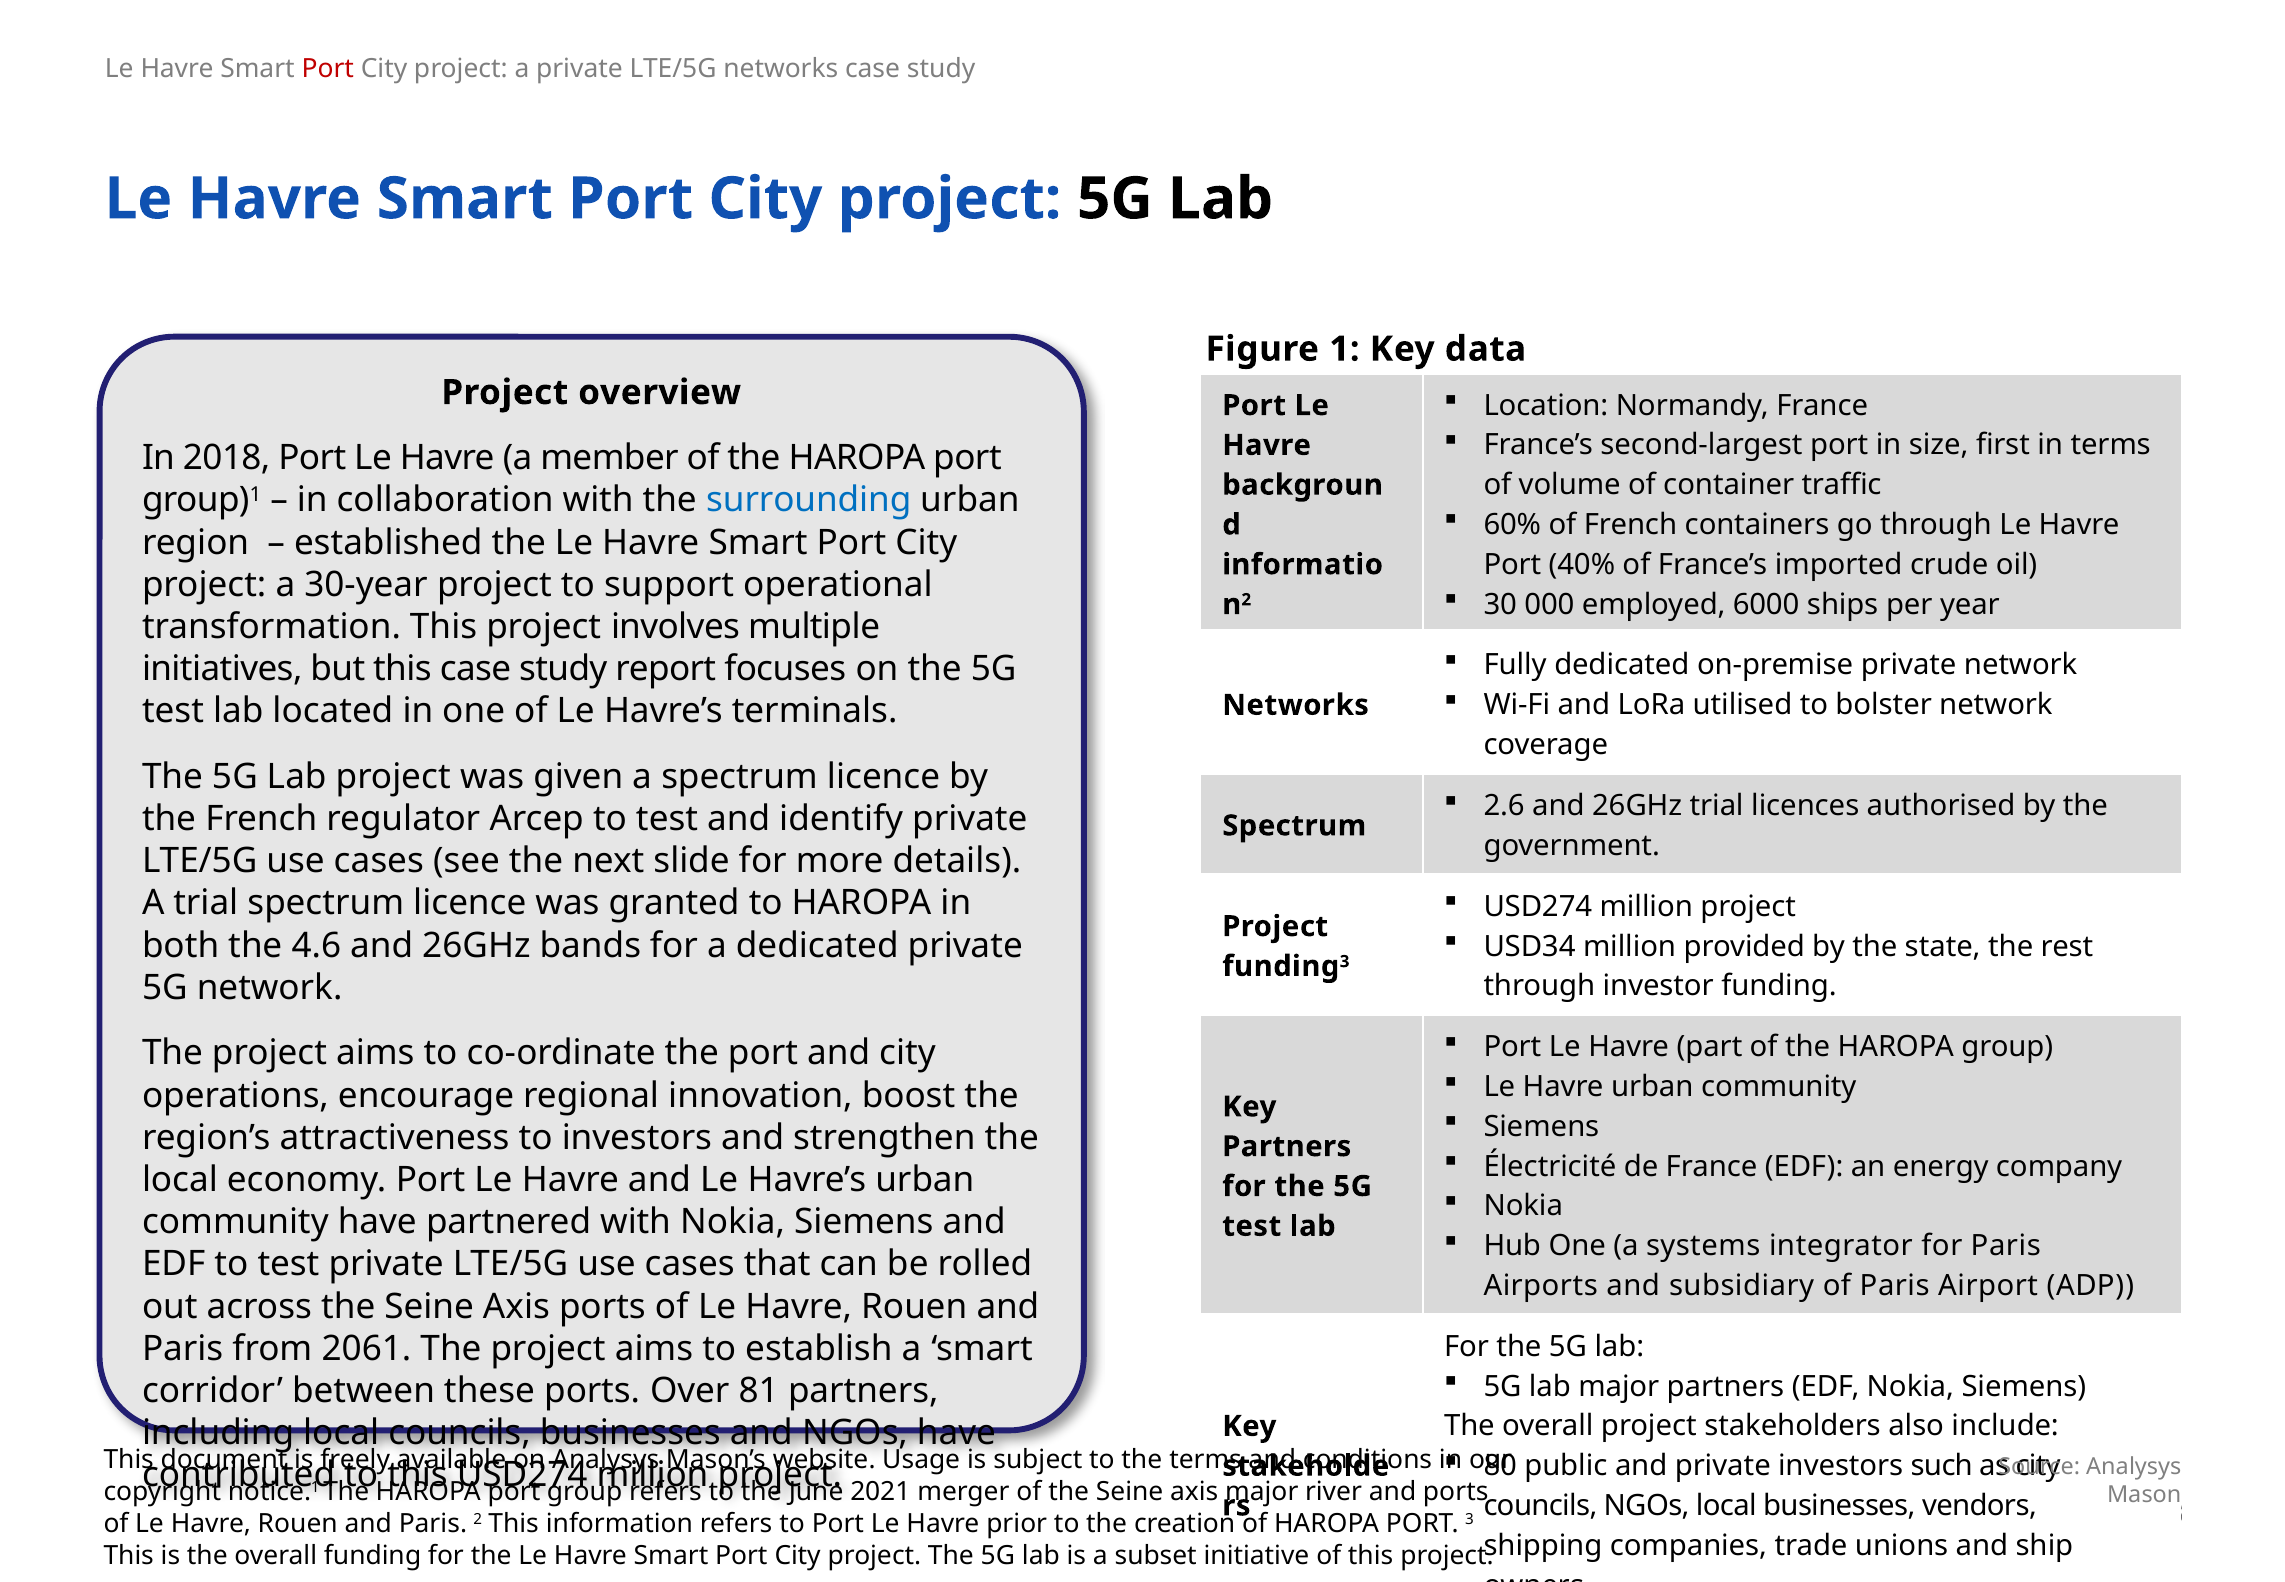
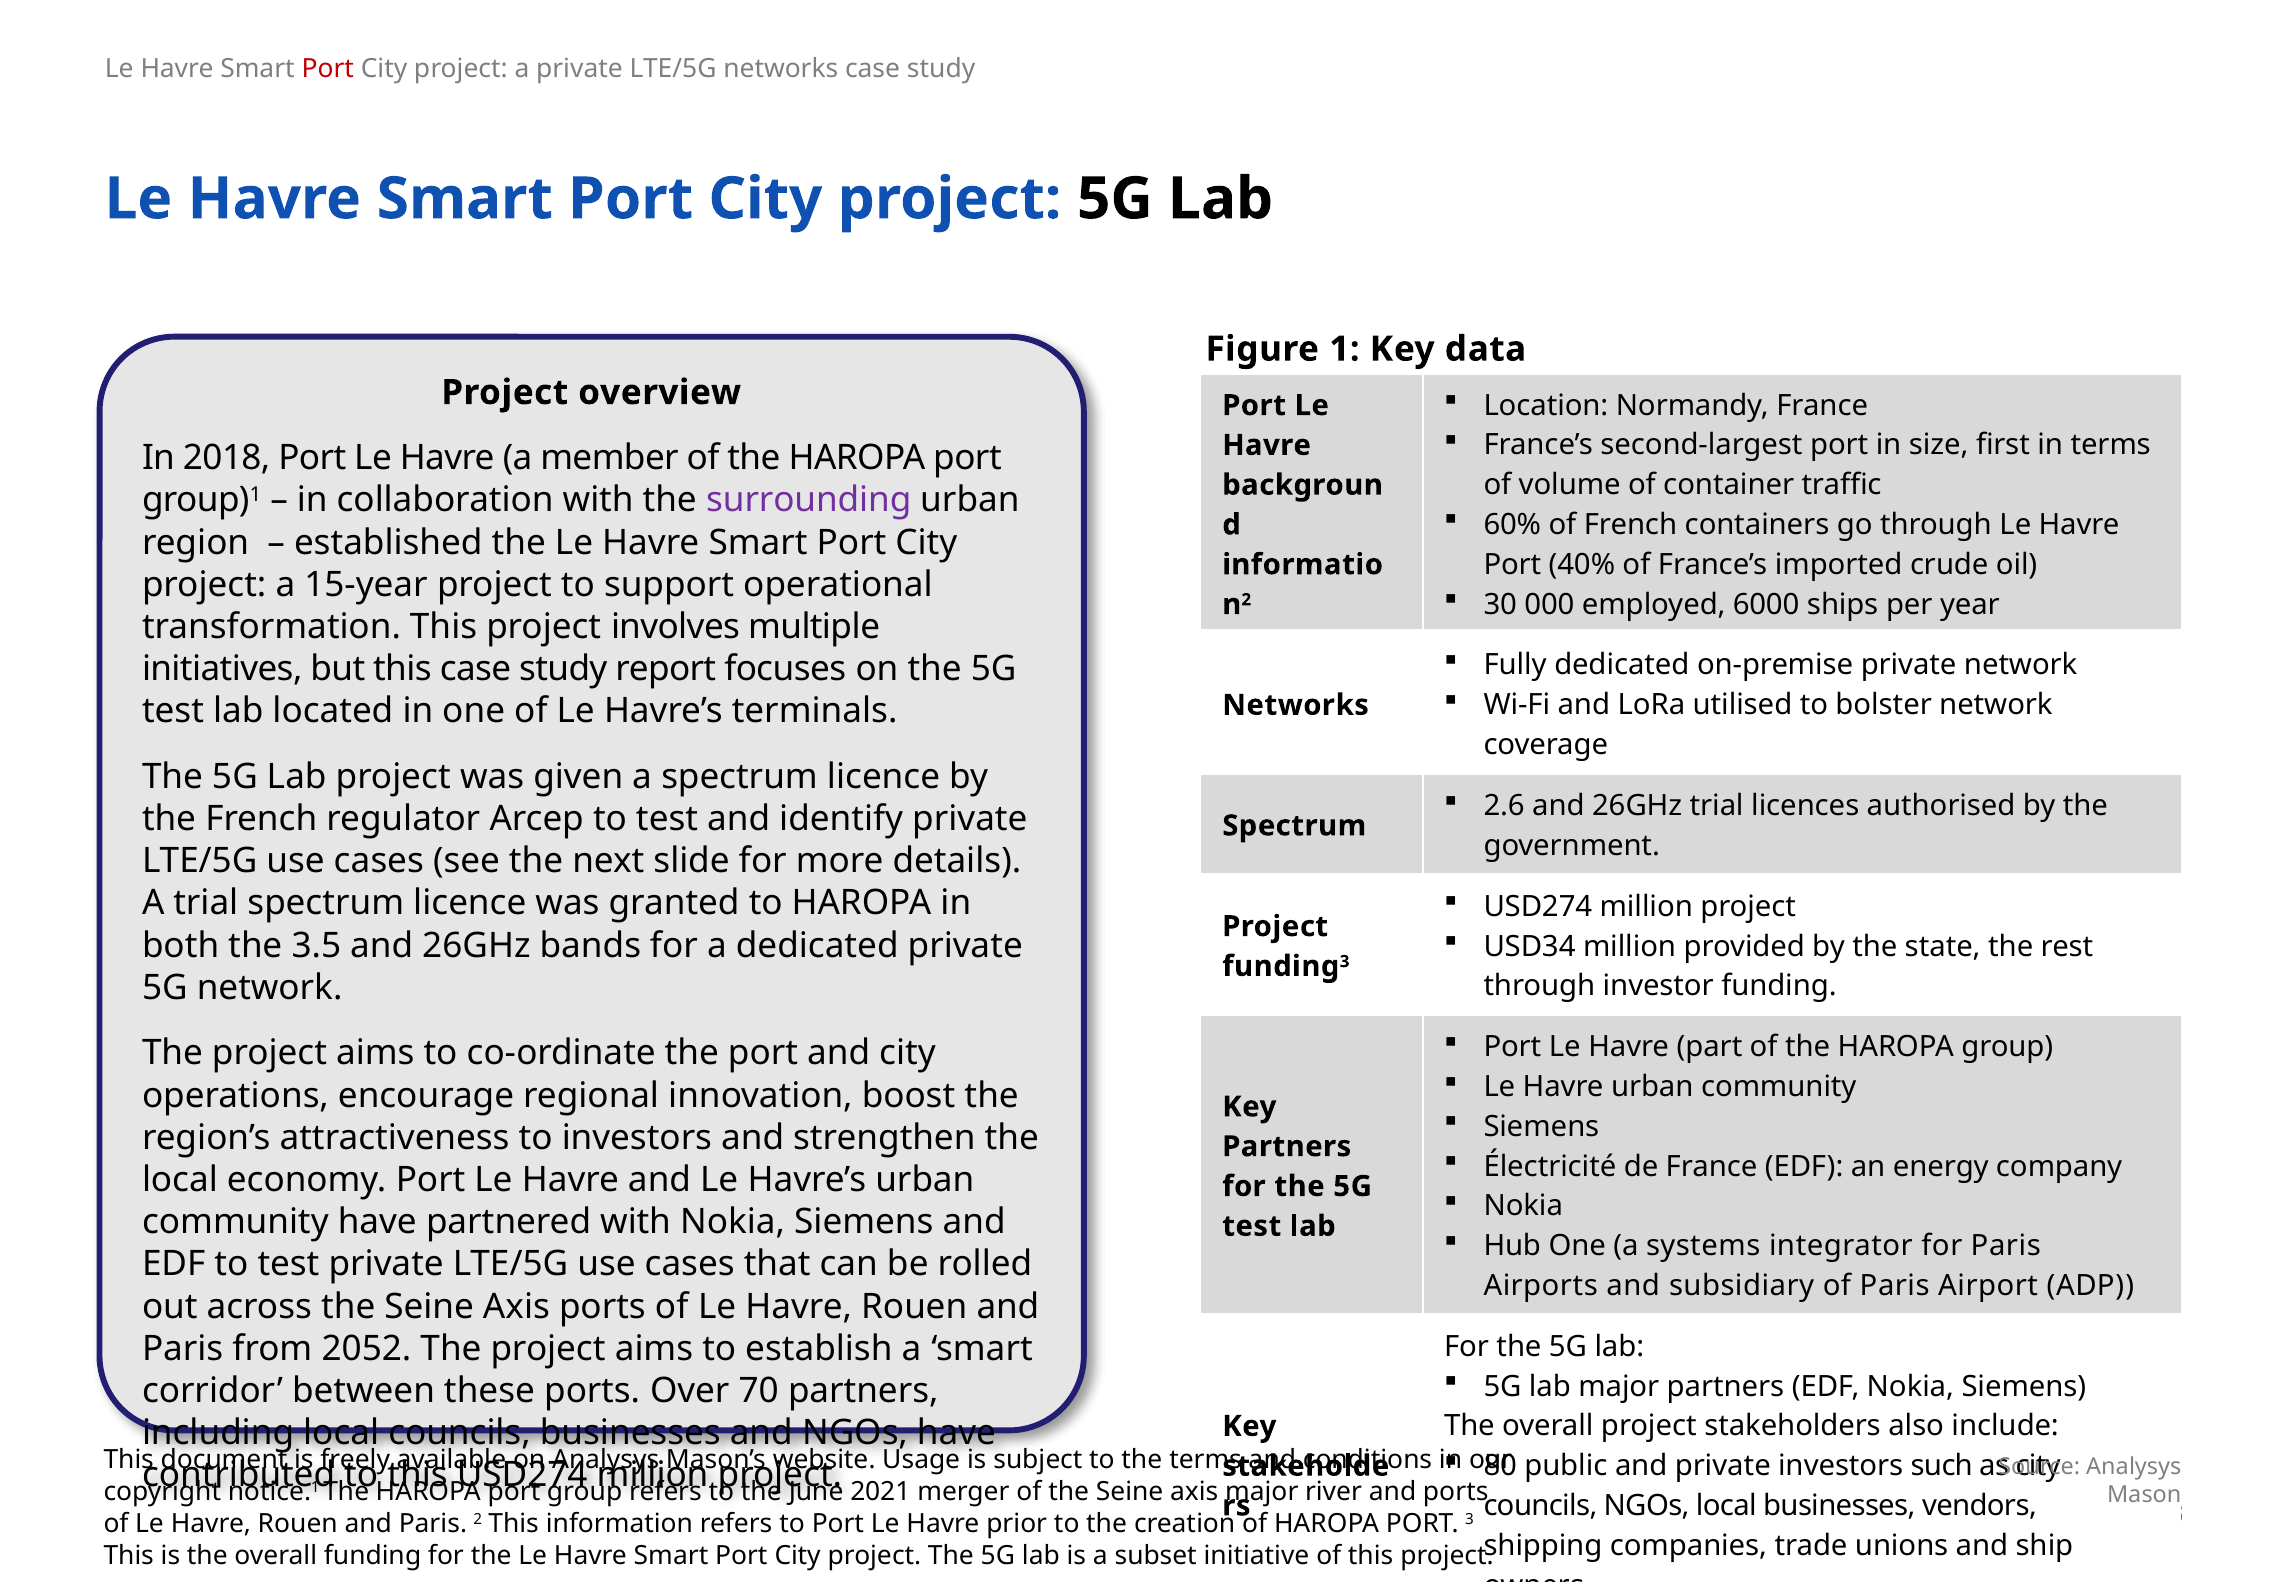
surrounding colour: blue -> purple (809, 500)
30-year: 30-year -> 15-year (366, 585)
4.6: 4.6 -> 3.5 (316, 946)
2061: 2061 -> 2052 (366, 1349)
81: 81 -> 70 (759, 1391)
